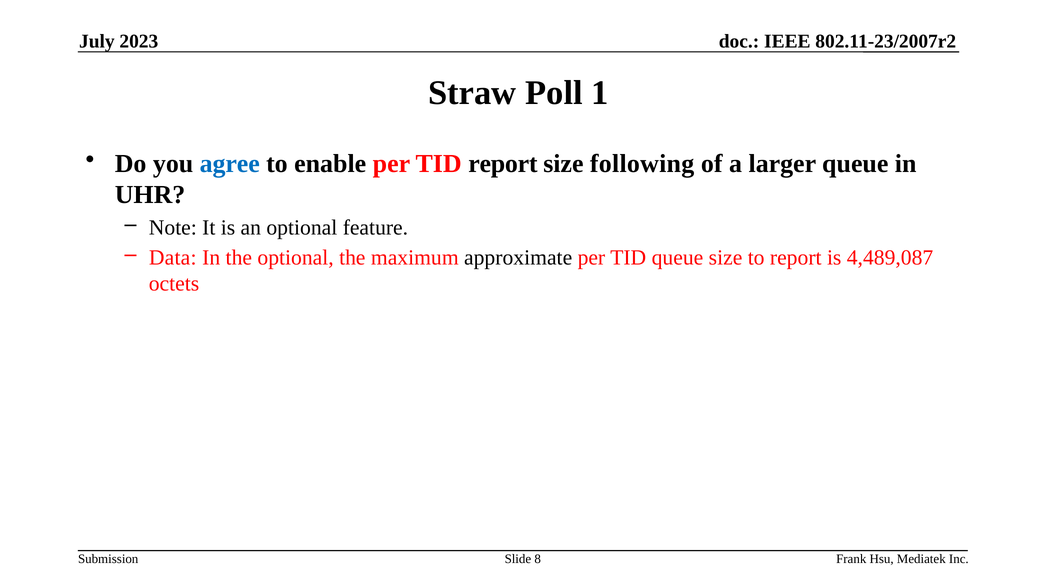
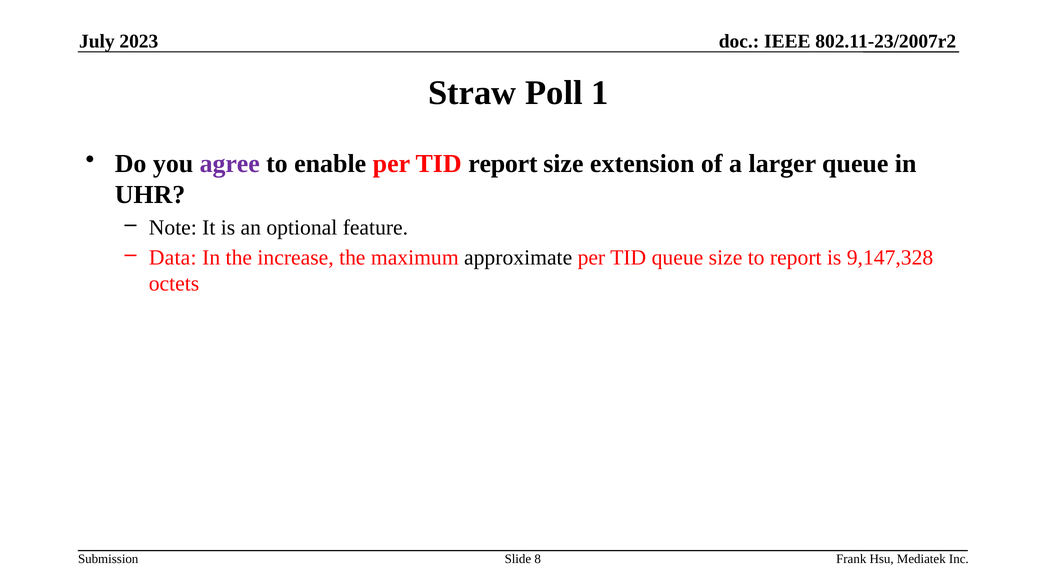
agree colour: blue -> purple (230, 164)
following: following -> extension (642, 164)
the optional: optional -> increase (296, 258)
4,489,087: 4,489,087 -> 9,147,328 (890, 258)
